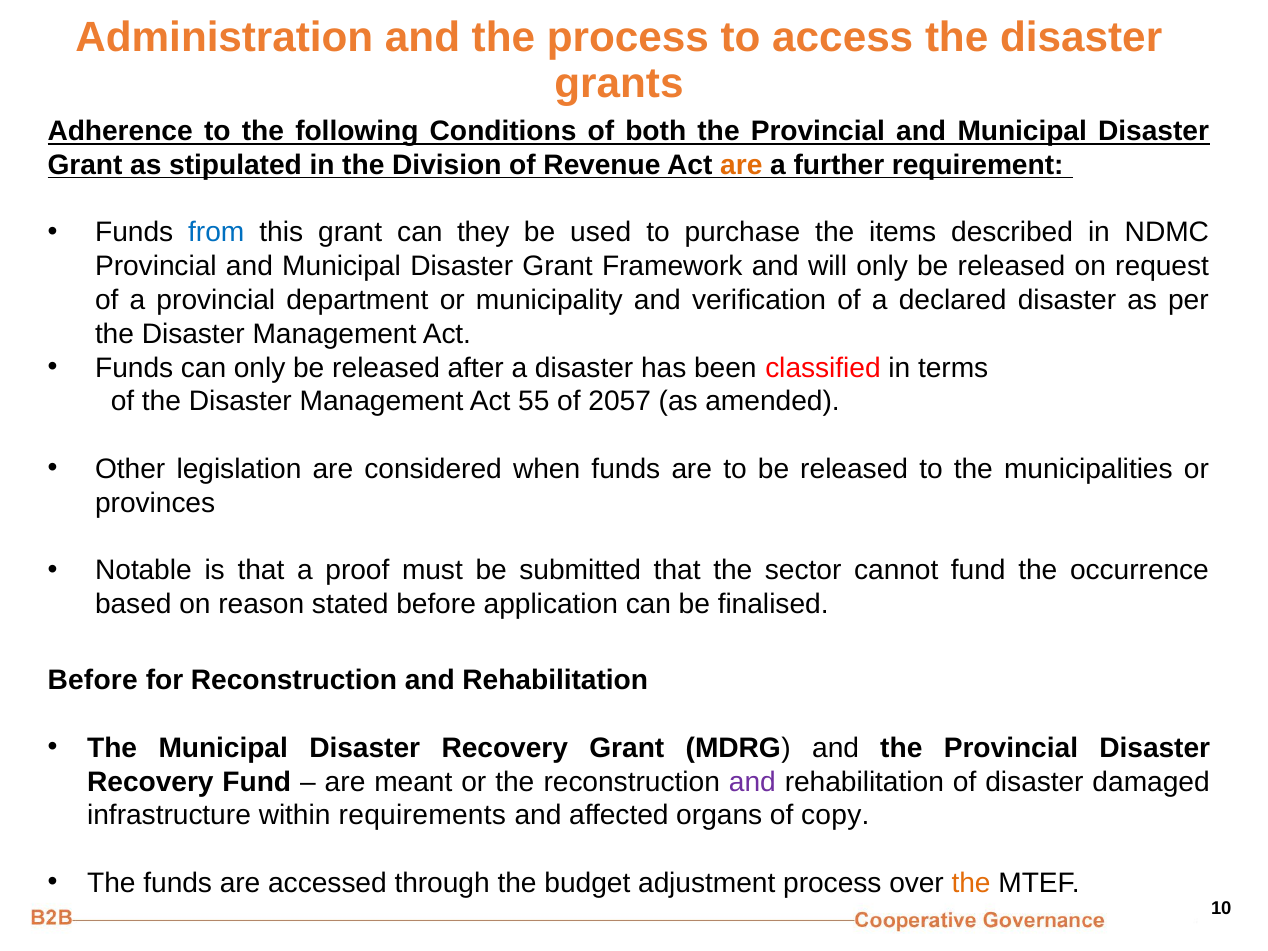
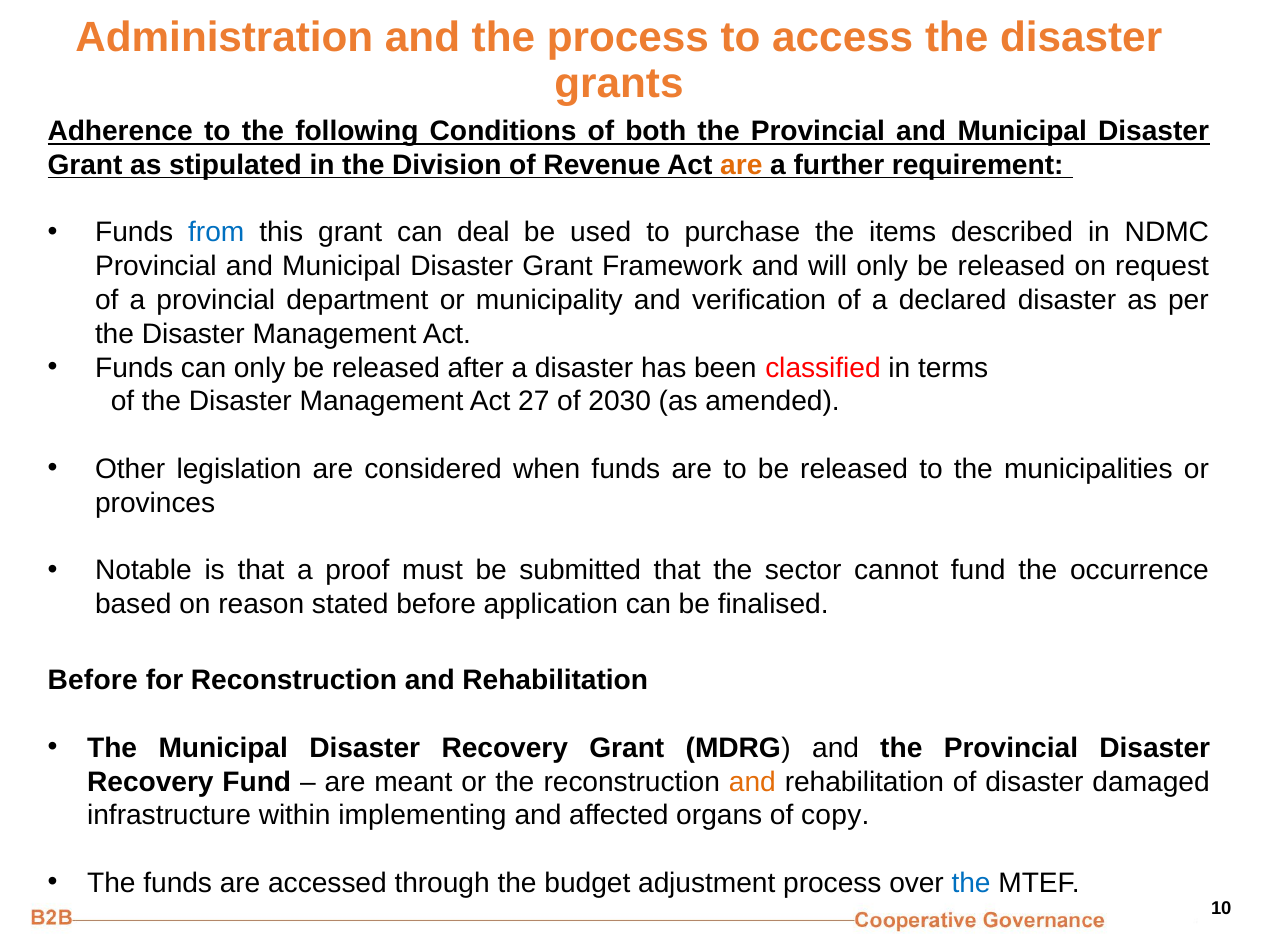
they: they -> deal (483, 233)
55: 55 -> 27 (534, 402)
2057: 2057 -> 2030 (620, 402)
and colour: purple -> orange (752, 782)
requirements: requirements -> implementing (422, 816)
the colour: orange -> blue (971, 883)
